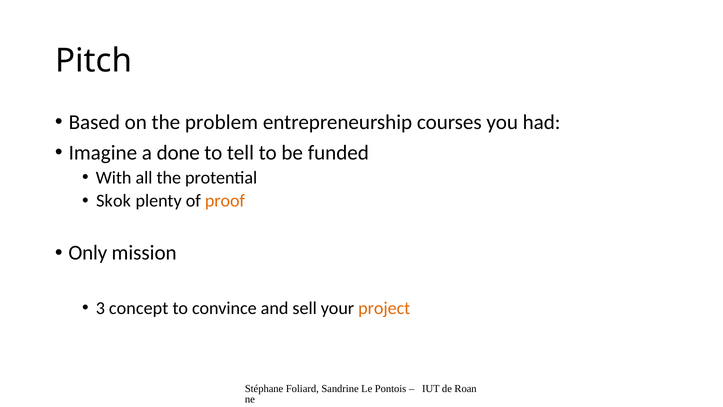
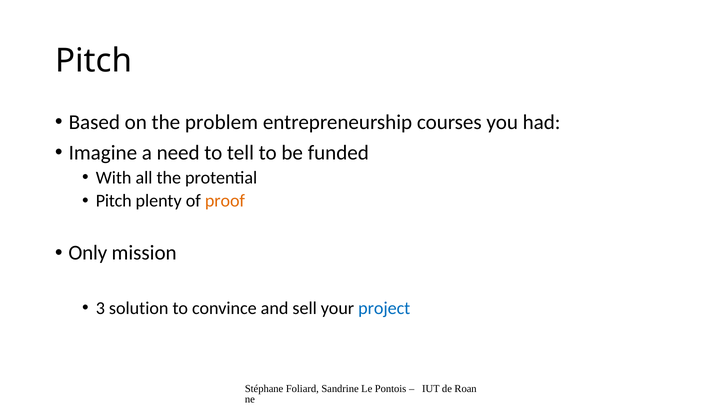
done: done -> need (178, 153)
Skok: Skok -> Pitch (114, 201)
concept: concept -> solution (139, 308)
project colour: orange -> blue (384, 308)
